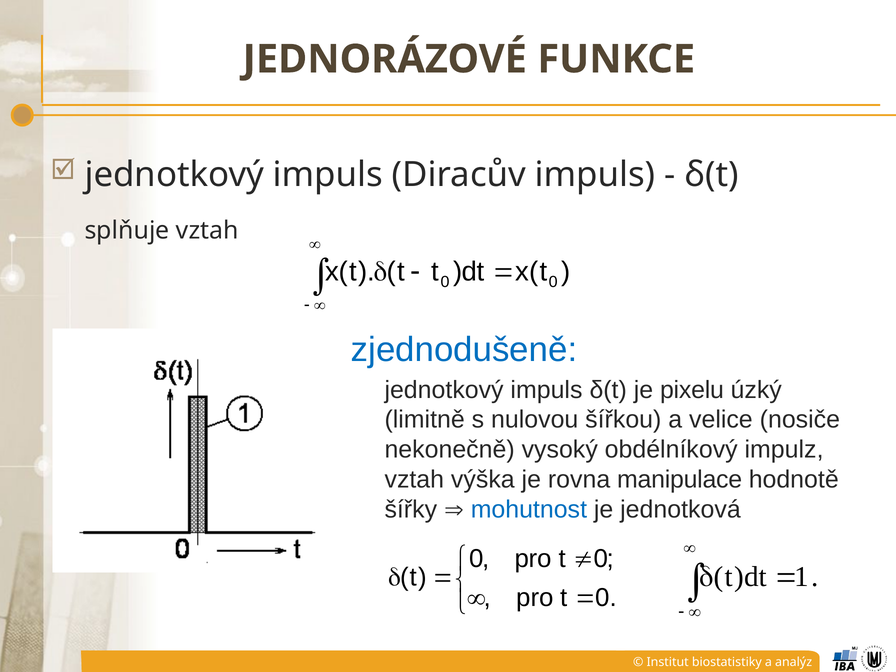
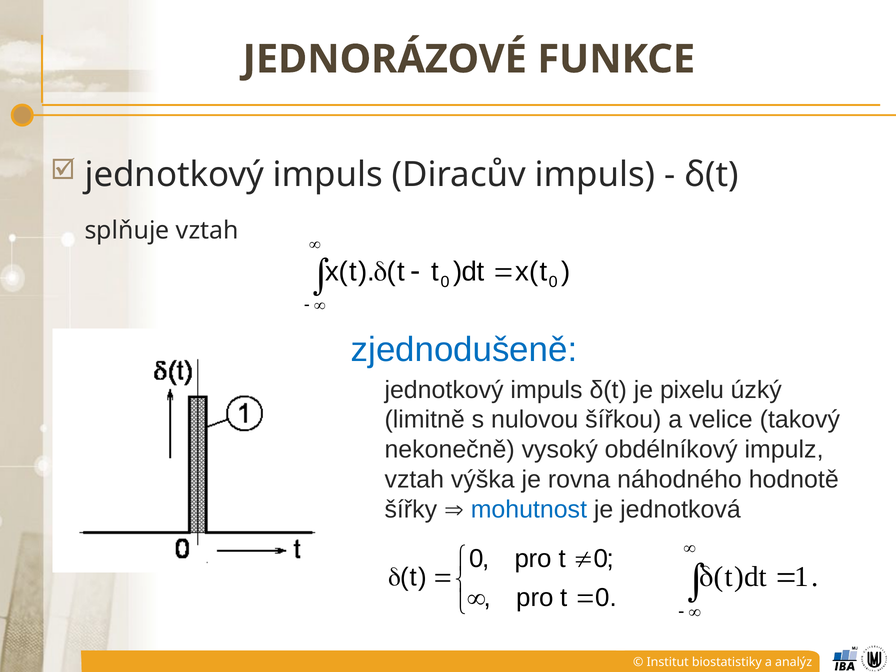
nosiče: nosiče -> takový (800, 420)
manipulace: manipulace -> náhodného (679, 479)
